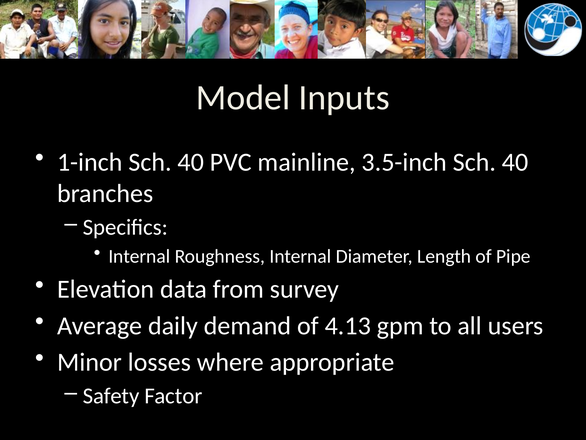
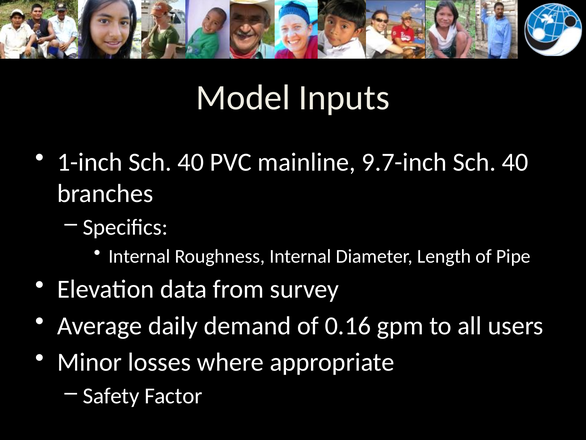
3.5-inch: 3.5-inch -> 9.7-inch (404, 162)
4.13: 4.13 -> 0.16 (348, 325)
